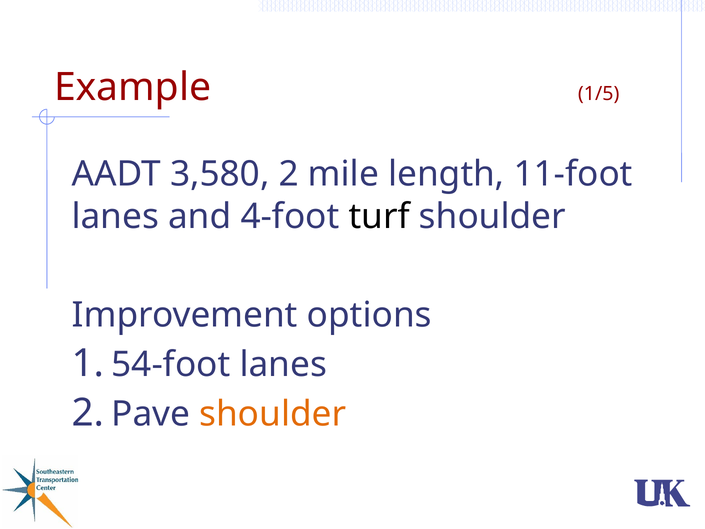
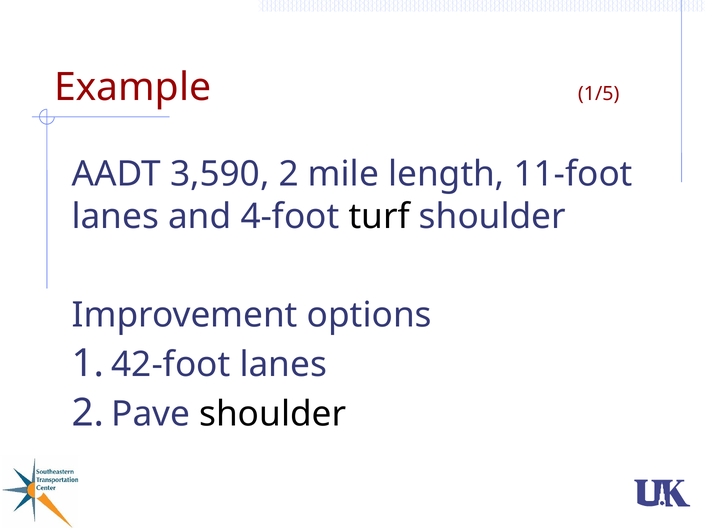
3,580: 3,580 -> 3,590 (220, 174)
54-foot: 54-foot -> 42-foot (171, 364)
shoulder colour: orange -> black (273, 414)
